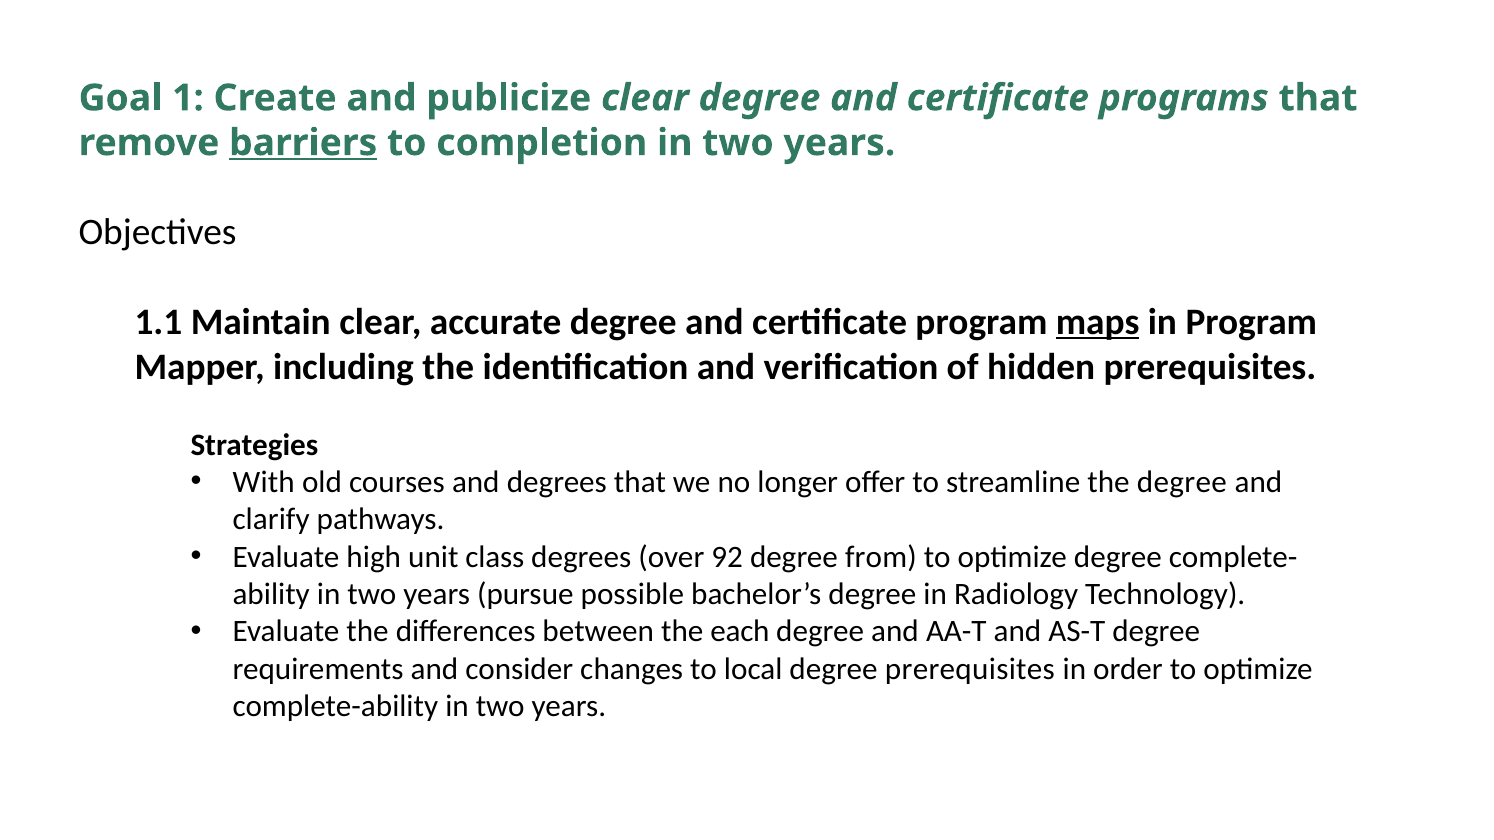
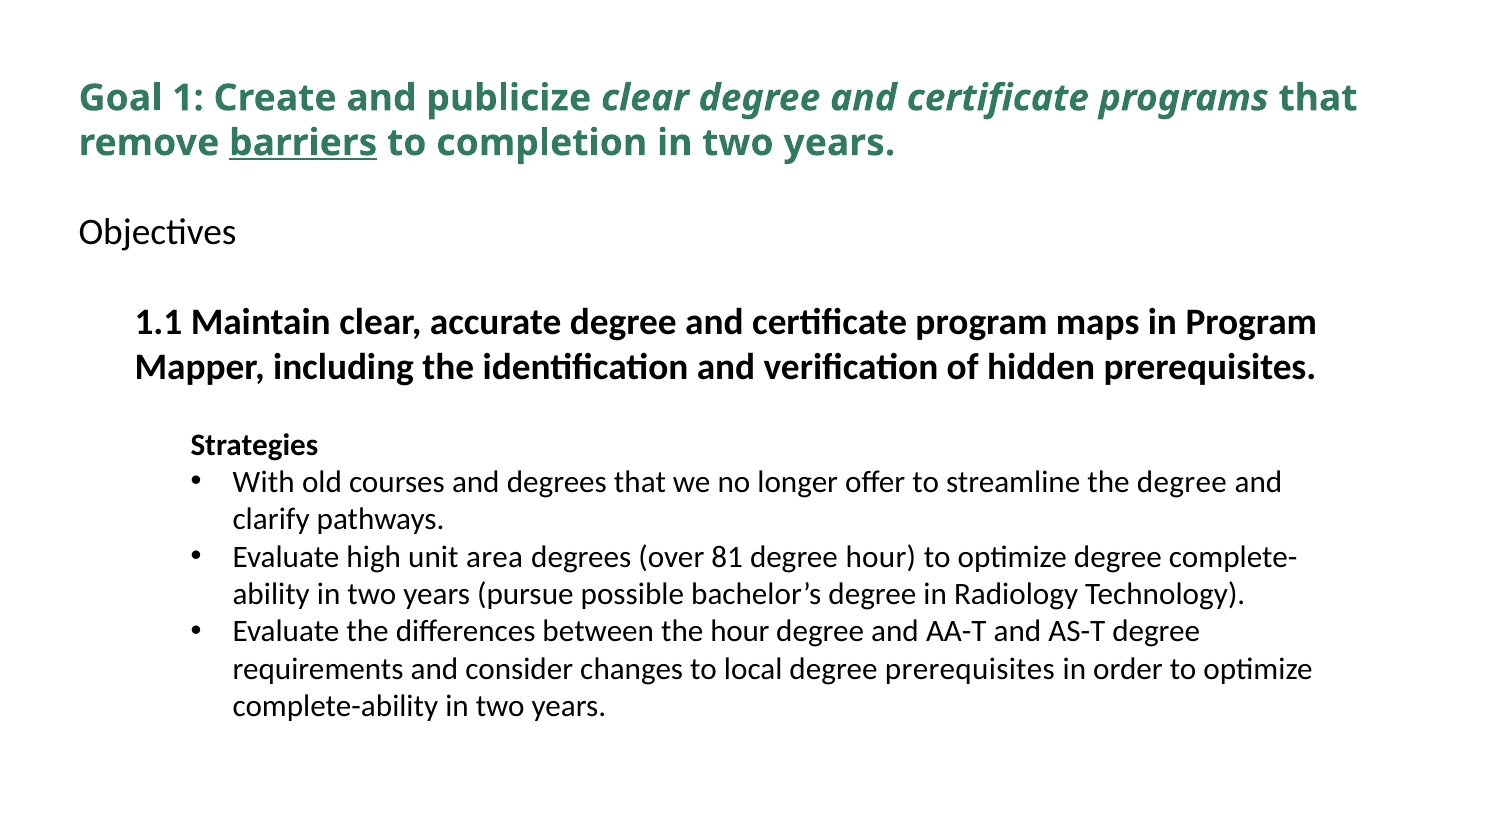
maps underline: present -> none (1098, 322)
class: class -> area (495, 557)
92: 92 -> 81 (727, 557)
degree from: from -> hour (881, 557)
the each: each -> hour (740, 632)
